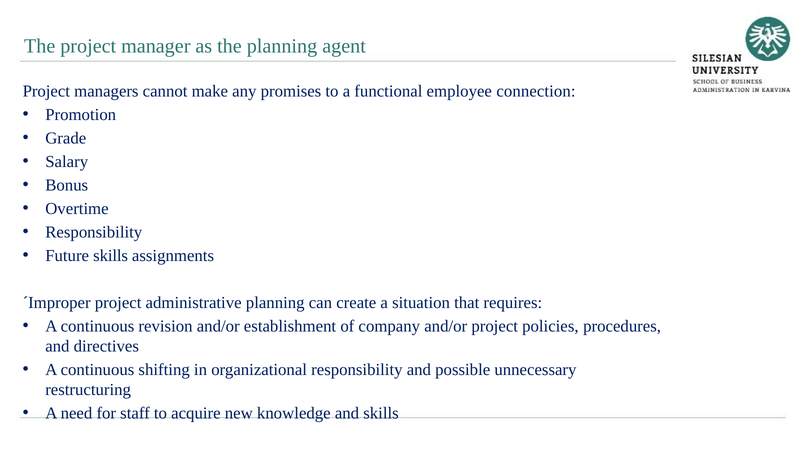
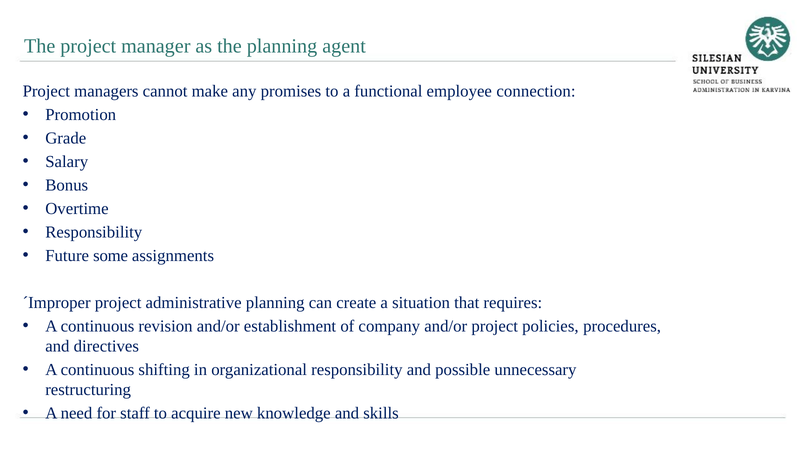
Future skills: skills -> some (111, 256)
